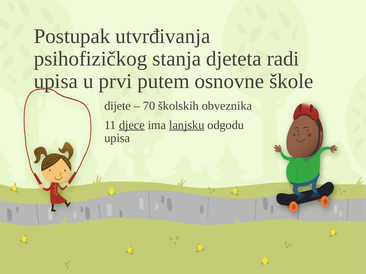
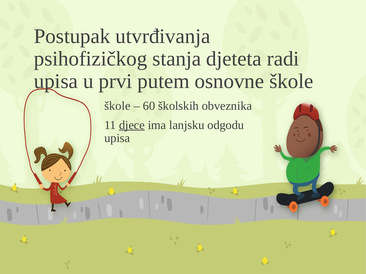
dijete: dijete -> škole (117, 106)
70: 70 -> 60 (149, 106)
lanjsku underline: present -> none (187, 125)
